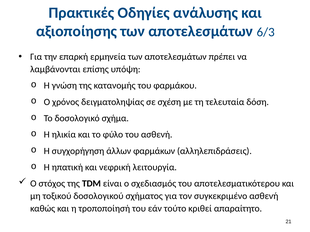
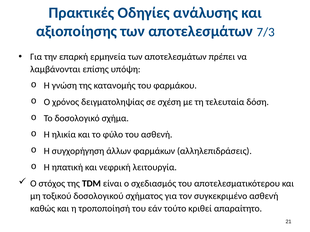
6/3: 6/3 -> 7/3 (266, 32)
